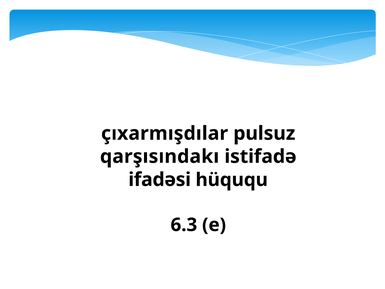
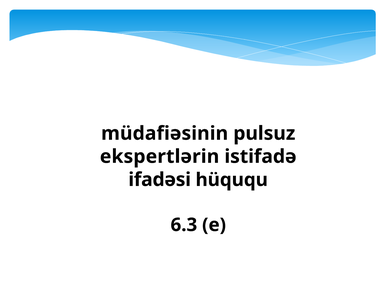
çıxarmışdılar: çıxarmışdılar -> müdafiəsinin (165, 133)
qarşısındakı: qarşısındakı -> ekspertlərin (160, 156)
